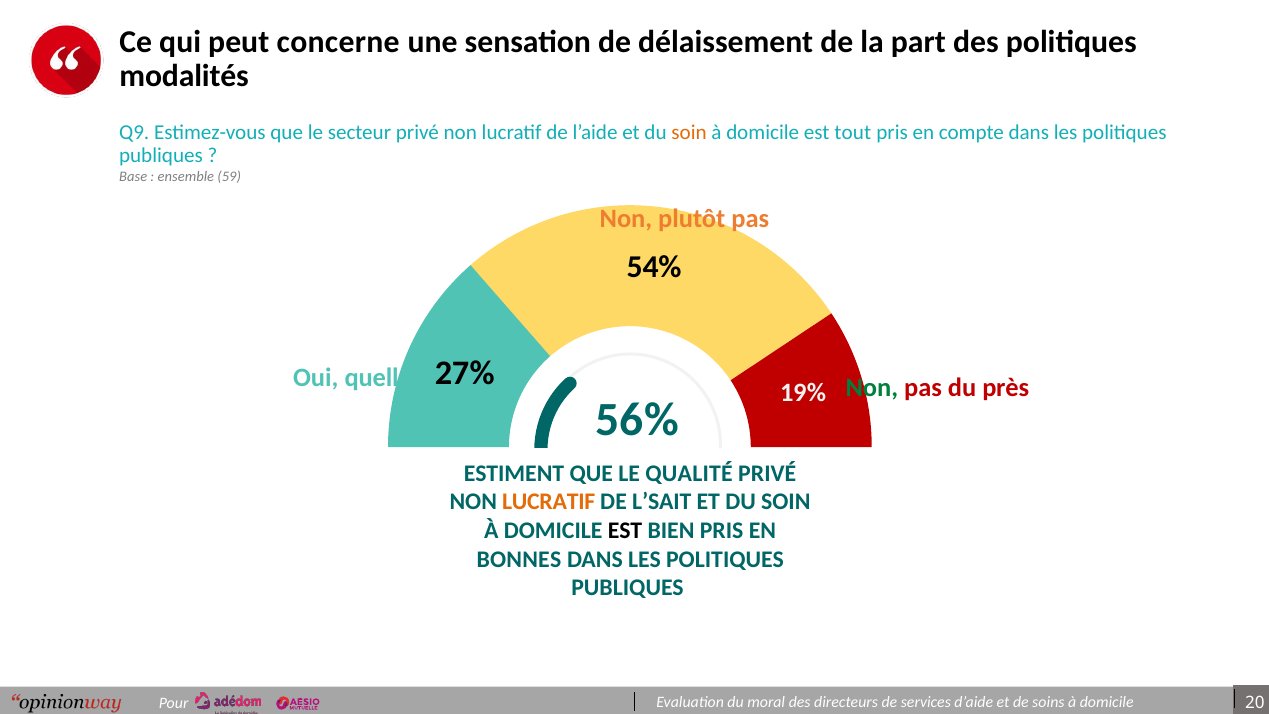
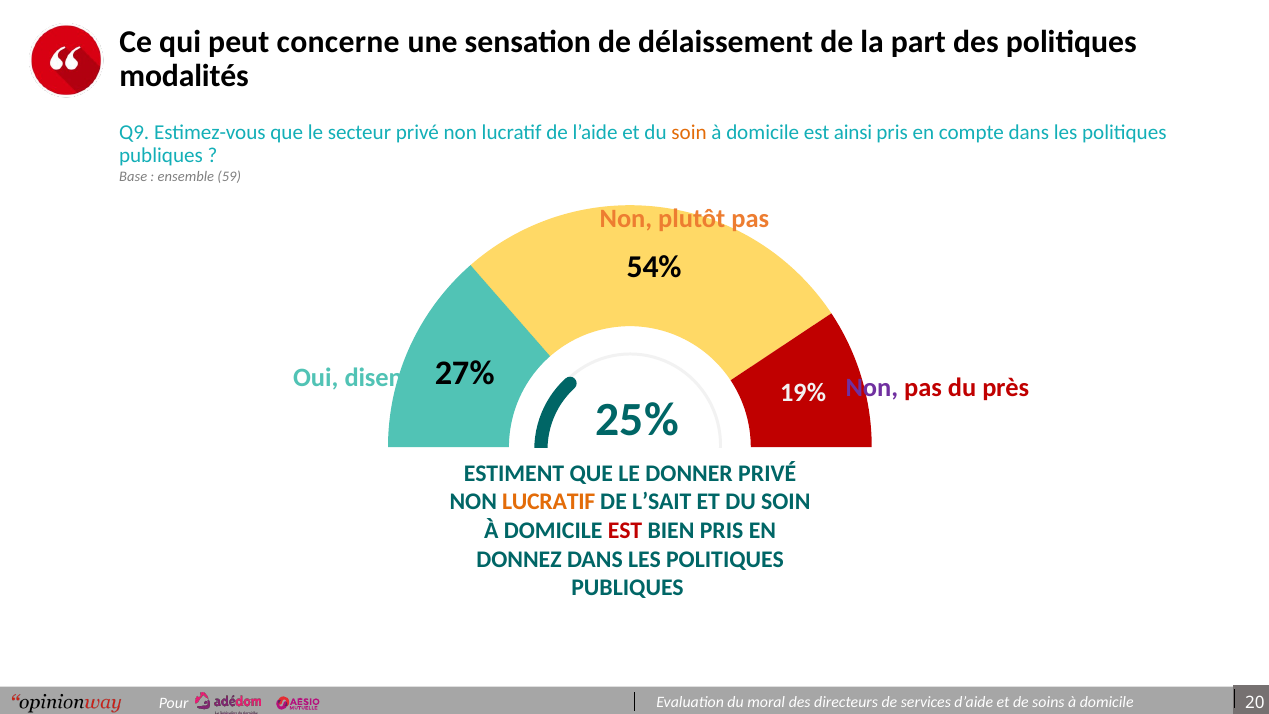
tout: tout -> ainsi (853, 133)
quelle: quelle -> disent (378, 378)
Non colour: green -> purple (872, 388)
56%: 56% -> 25% (637, 420)
QUALITÉ: QUALITÉ -> DONNER (689, 473)
EST colour: black -> red (625, 531)
BONNES: BONNES -> DONNEZ (519, 559)
